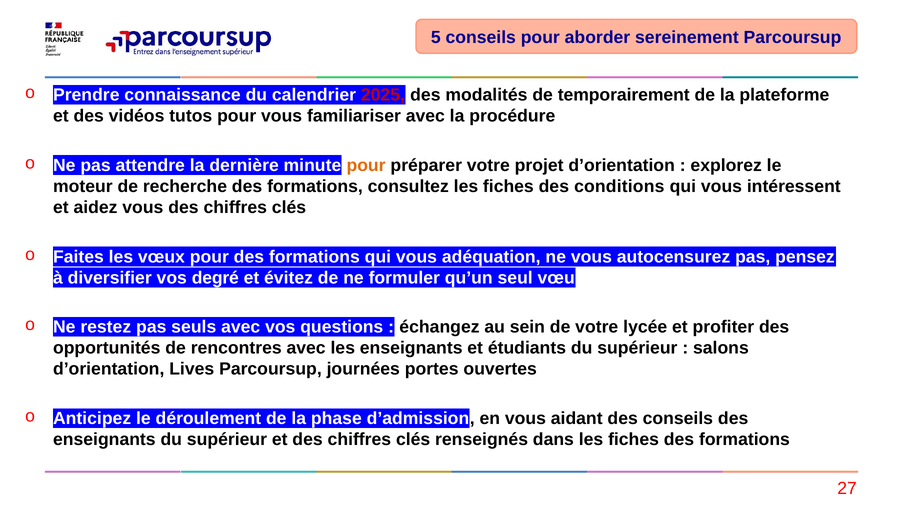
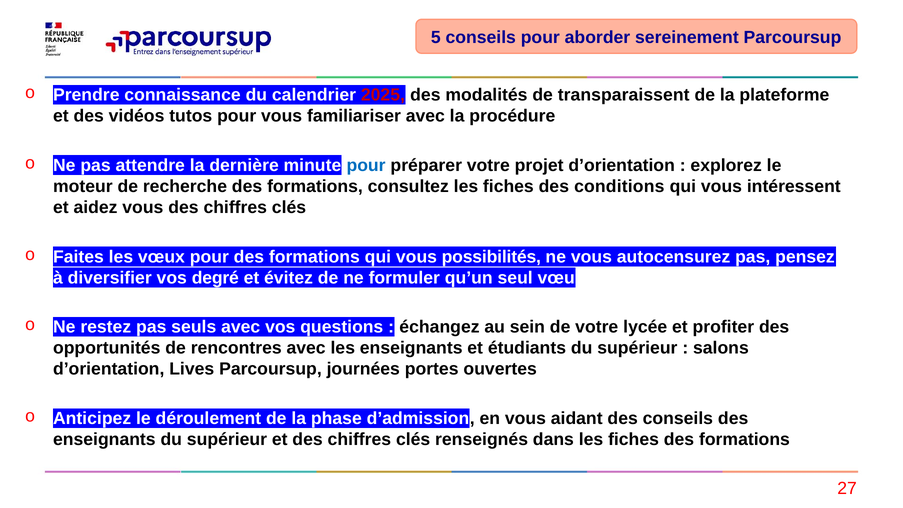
temporairement: temporairement -> transparaissent (624, 95)
pour colour: orange -> blue (366, 165)
adéquation: adéquation -> possibilités (491, 257)
